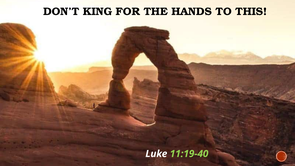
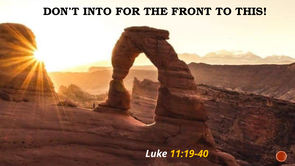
KING: KING -> INTO (97, 11)
HANDS: HANDS -> FRONT (192, 11)
11:19-40 colour: light green -> yellow (189, 154)
